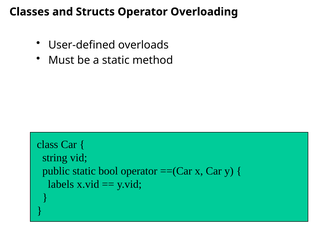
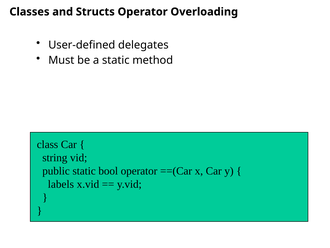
overloads: overloads -> delegates (143, 45)
